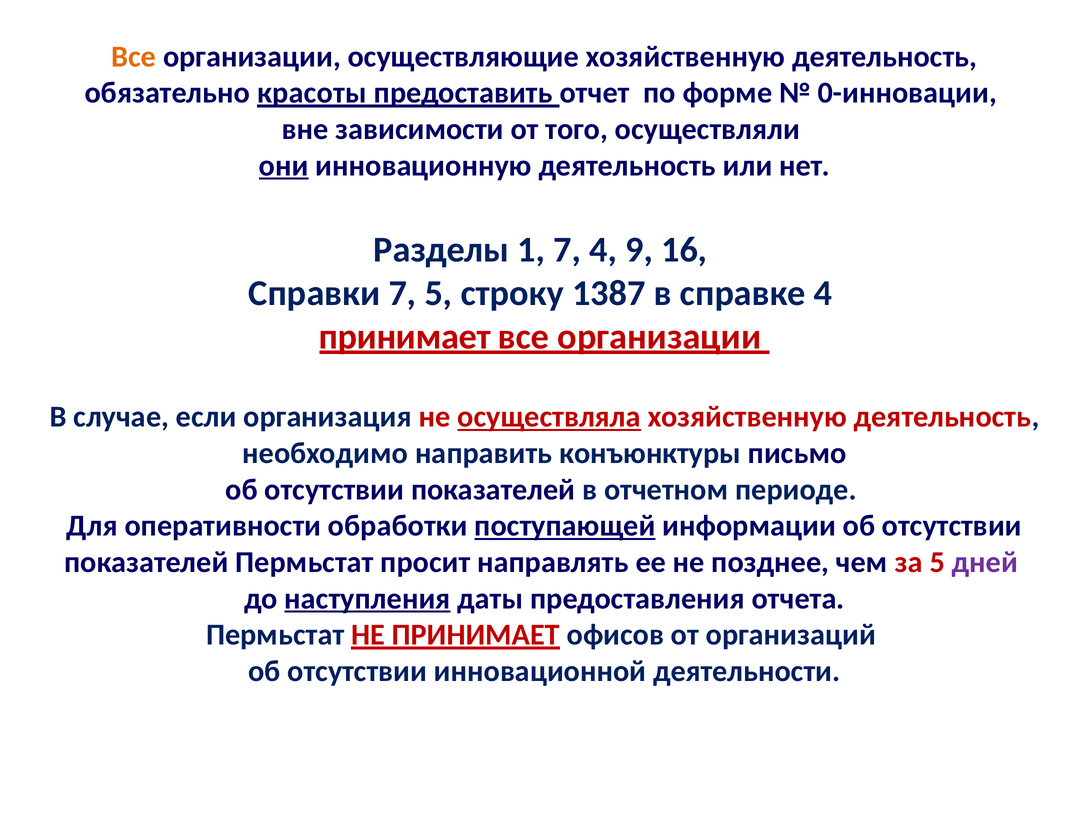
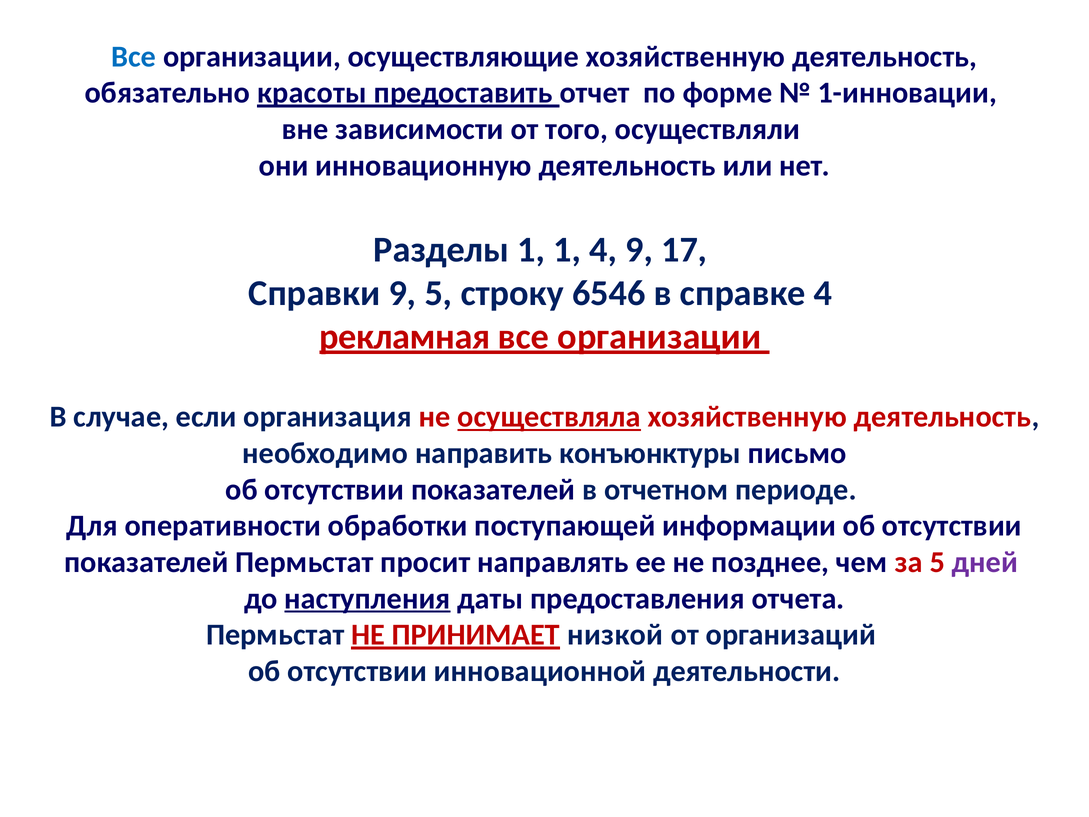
Все colour: orange -> blue (134, 57)
0-инновации: 0-инновации -> 1-инновации (907, 93)
они underline: present -> none (284, 166)
1 7: 7 -> 1 (567, 250)
16: 16 -> 17 (684, 250)
Справки 7: 7 -> 9 (402, 293)
1387: 1387 -> 6546 (609, 293)
принимает: принимает -> рекламная (405, 337)
поступающей underline: present -> none (565, 526)
офисов: офисов -> низкой (615, 635)
